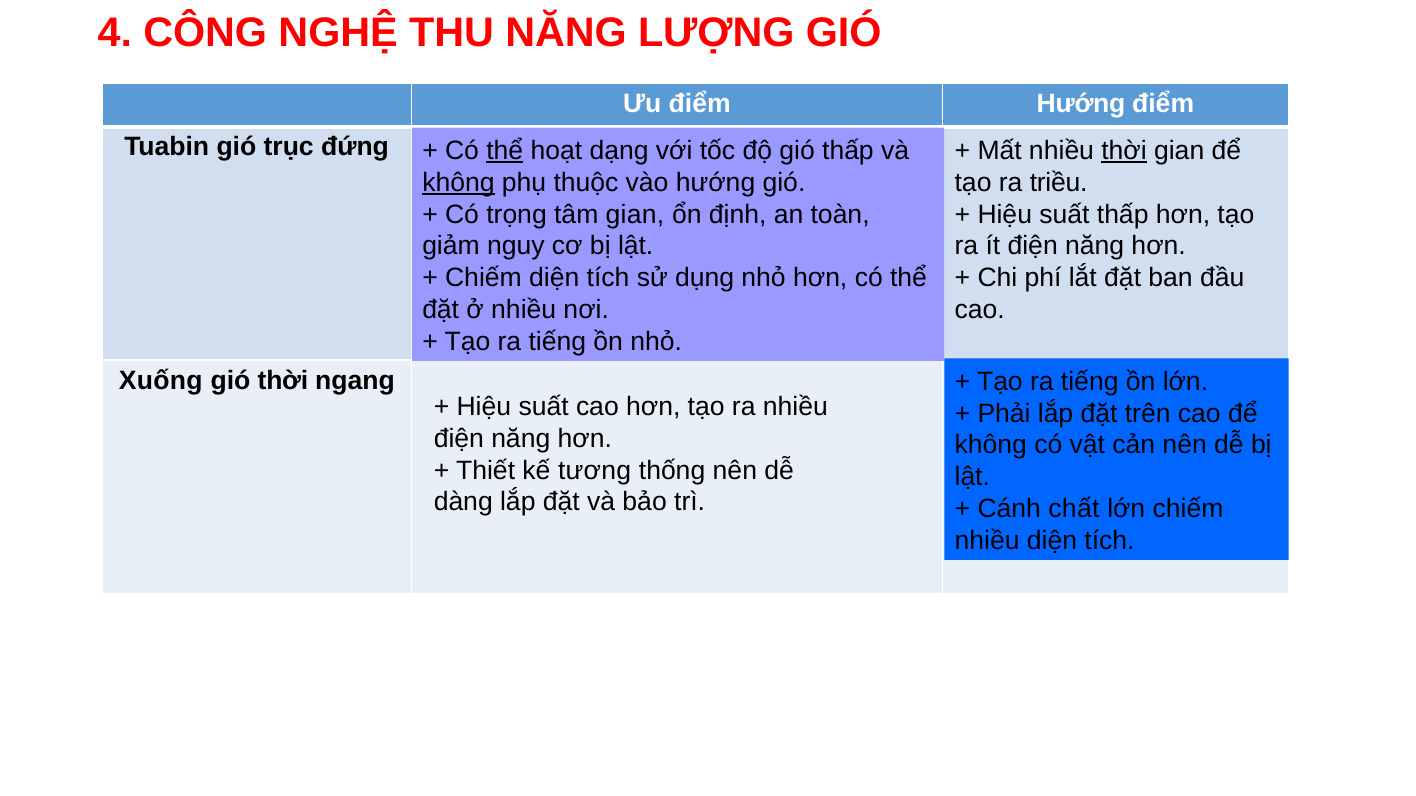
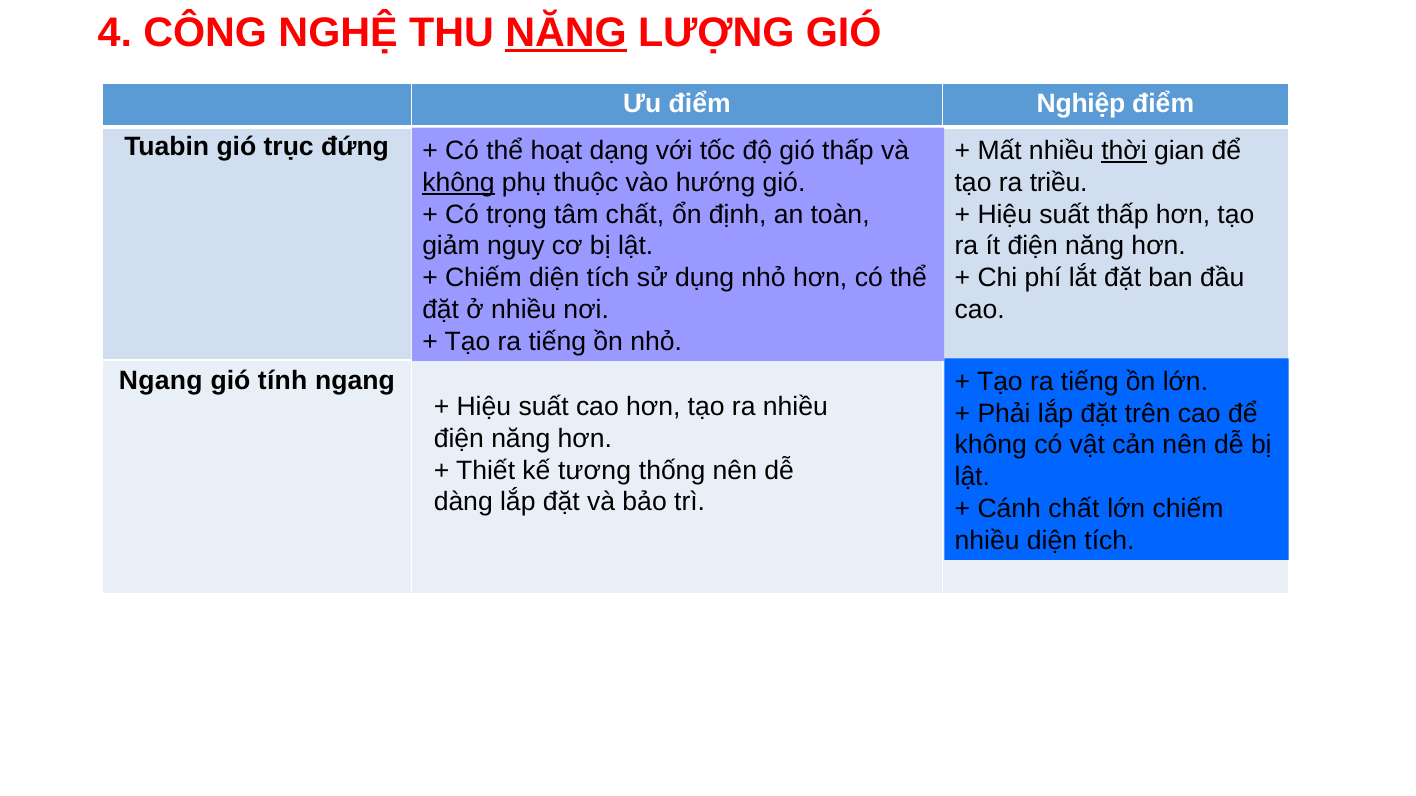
NĂNG underline: none -> present (566, 33)
điểm Hướng: Hướng -> Nghiệp (1081, 104)
thể underline: present -> none (505, 151)
tâm gian: gian -> chất (635, 214)
Xuống: Xuống -> Ngang (161, 381)
gió thời: thời -> tính (283, 381)
